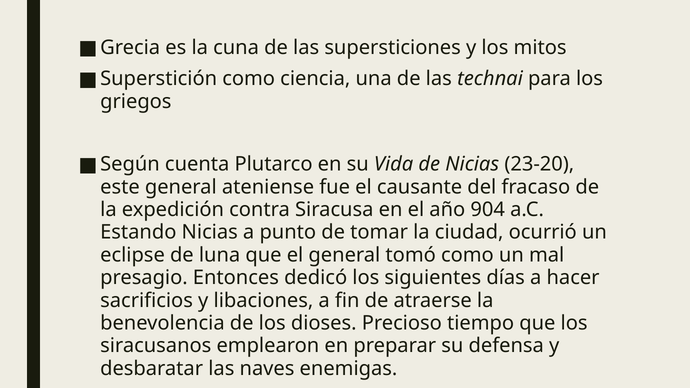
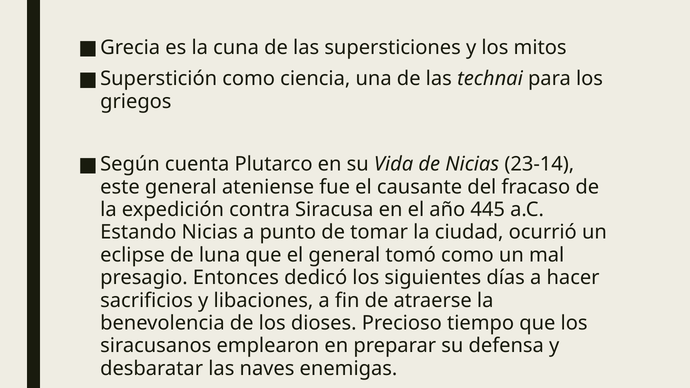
23-20: 23-20 -> 23-14 (539, 164)
904: 904 -> 445 (488, 210)
